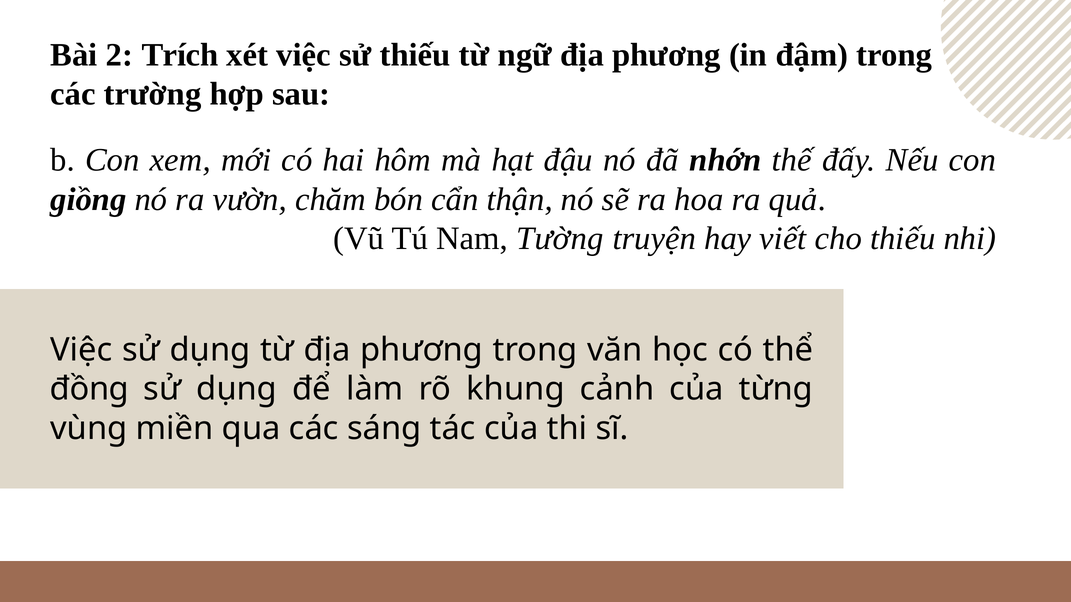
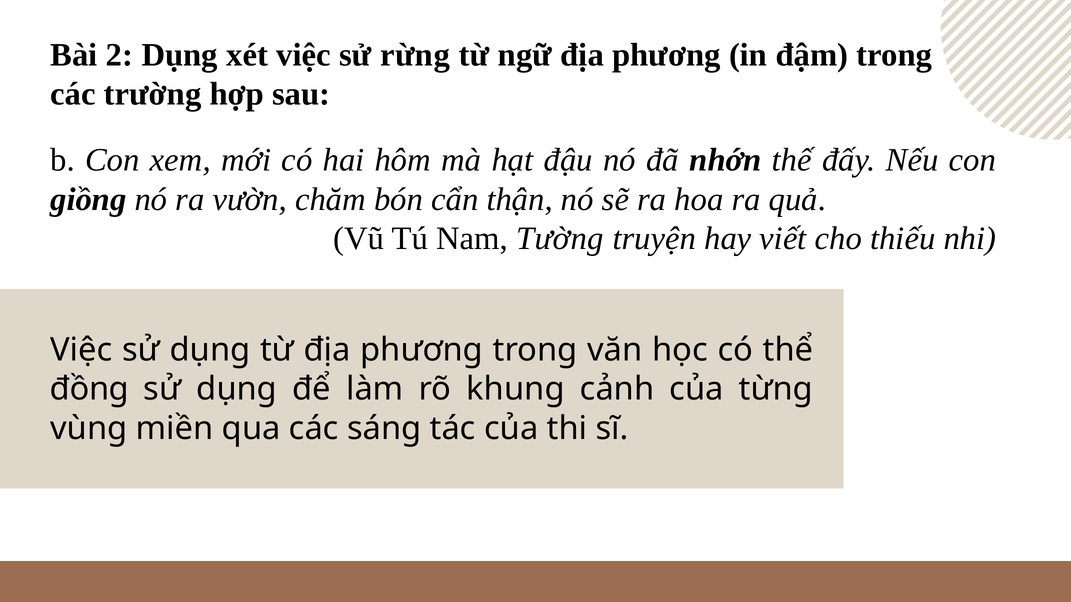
Trích: Trích -> Dụng (180, 55)
sử thiếu: thiếu -> rừng (415, 55)
